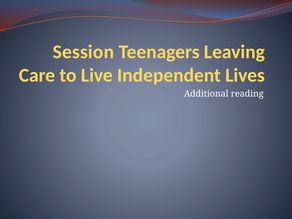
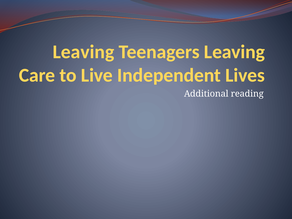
Session: Session -> Leaving (83, 52)
